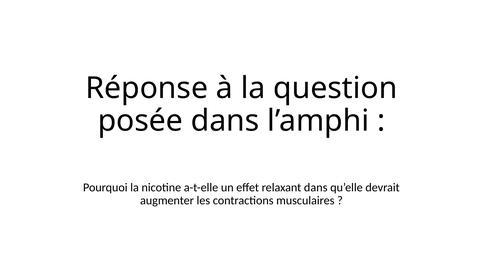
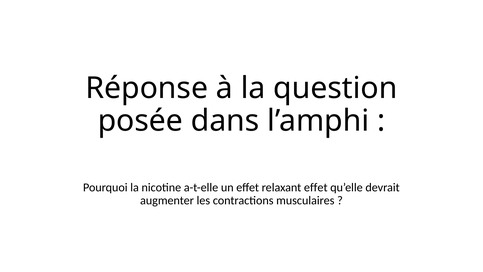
relaxant dans: dans -> effet (316, 187)
